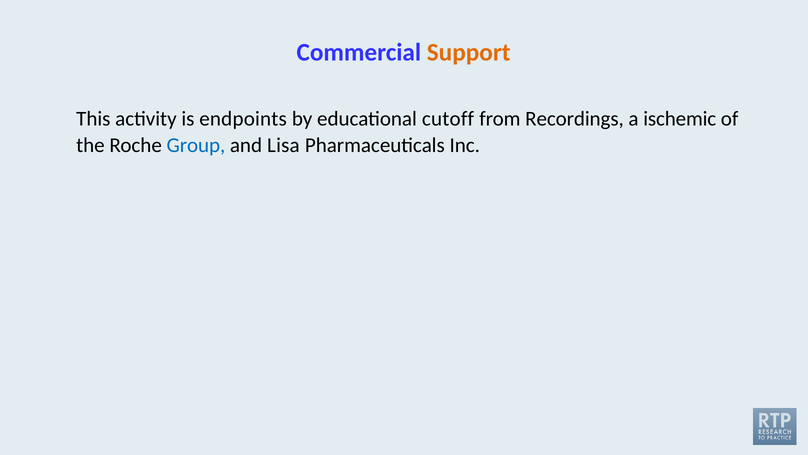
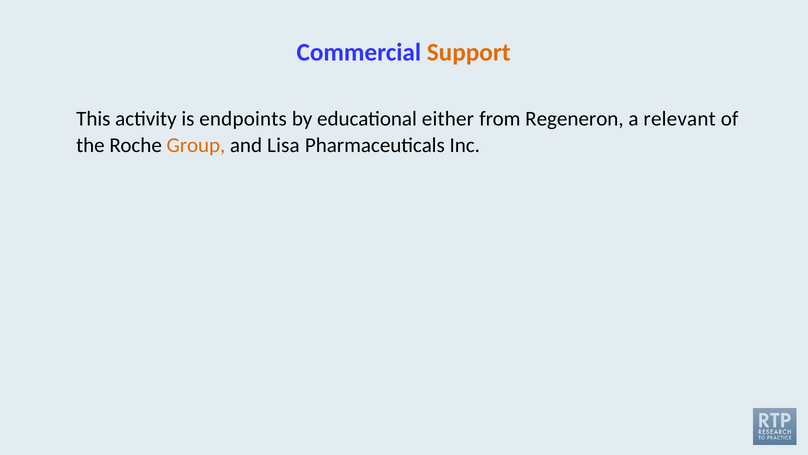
cutoff: cutoff -> either (448, 119)
Recordings: Recordings -> Regeneron (574, 119)
ischemic: ischemic -> relevant (680, 119)
Group colour: blue -> orange (196, 145)
